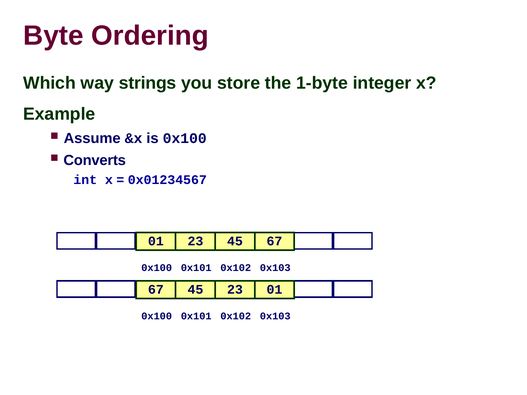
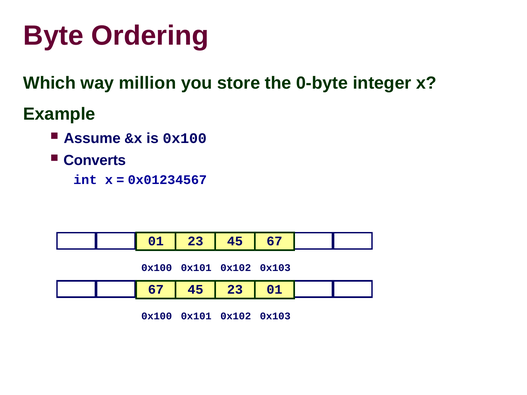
strings: strings -> million (147, 83)
1-byte: 1-byte -> 0-byte (322, 83)
